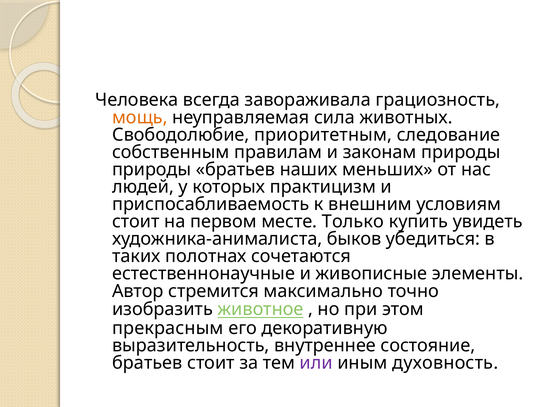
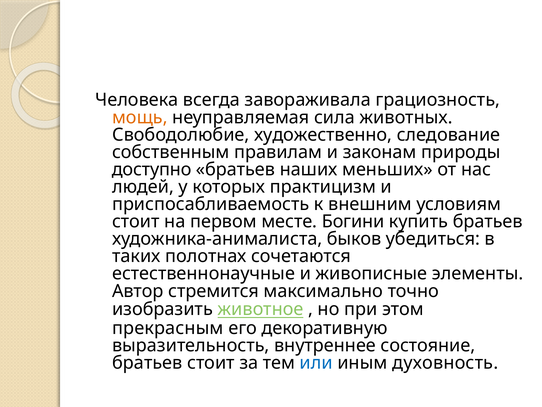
приоритетным: приоритетным -> художественно (323, 135)
природы: природы -> доступно (152, 169)
Только: Только -> Богини (353, 221)
купить увидеть: увидеть -> братьев (488, 221)
или colour: purple -> blue (316, 362)
